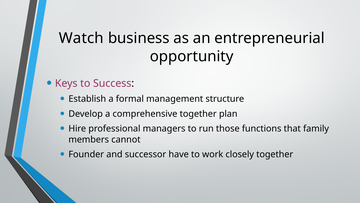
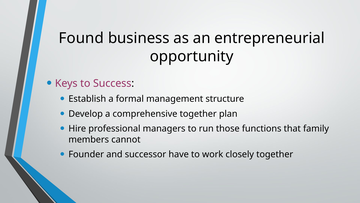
Watch: Watch -> Found (81, 38)
